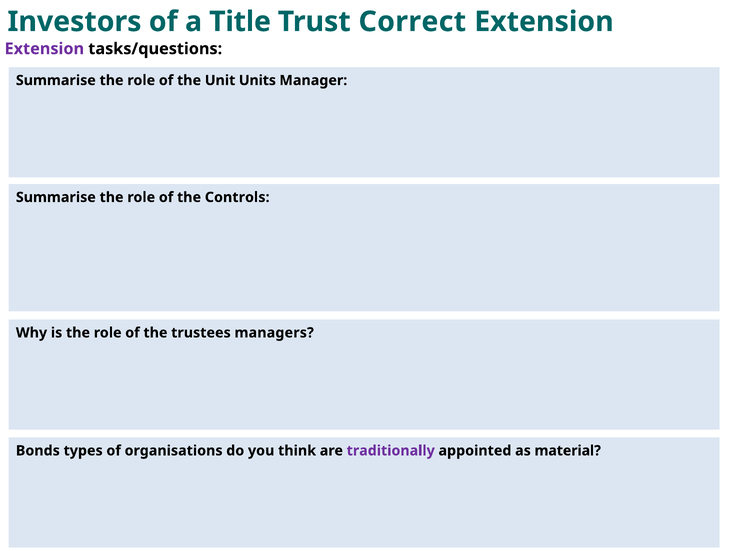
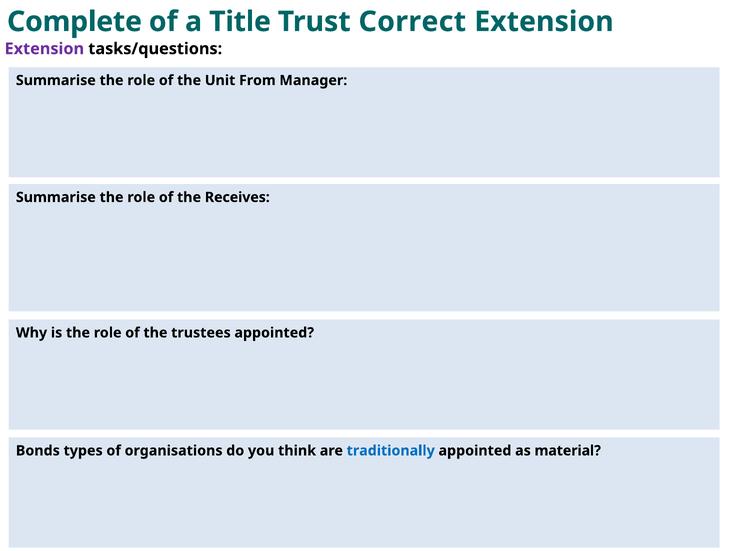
Investors: Investors -> Complete (75, 22)
Units: Units -> From (257, 80)
Controls: Controls -> Receives (237, 197)
trustees managers: managers -> appointed (274, 332)
traditionally colour: purple -> blue (391, 450)
